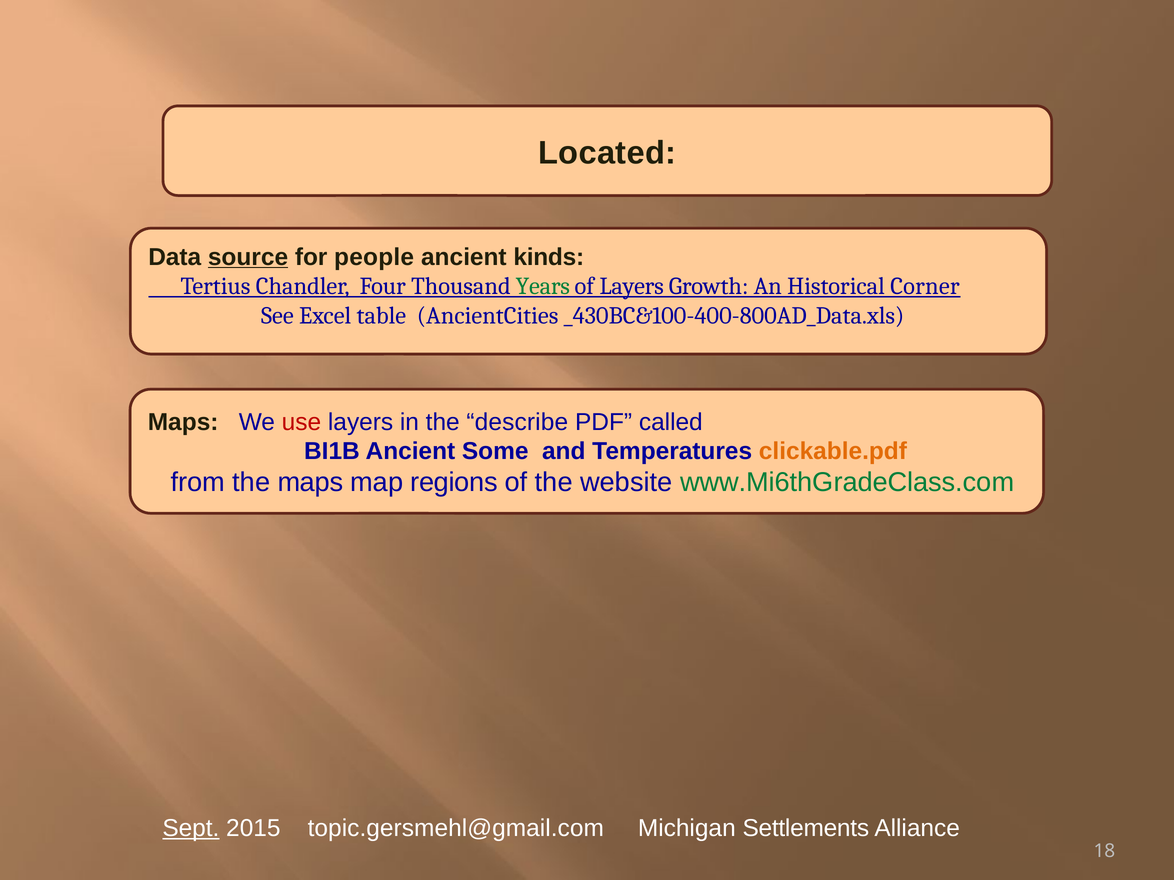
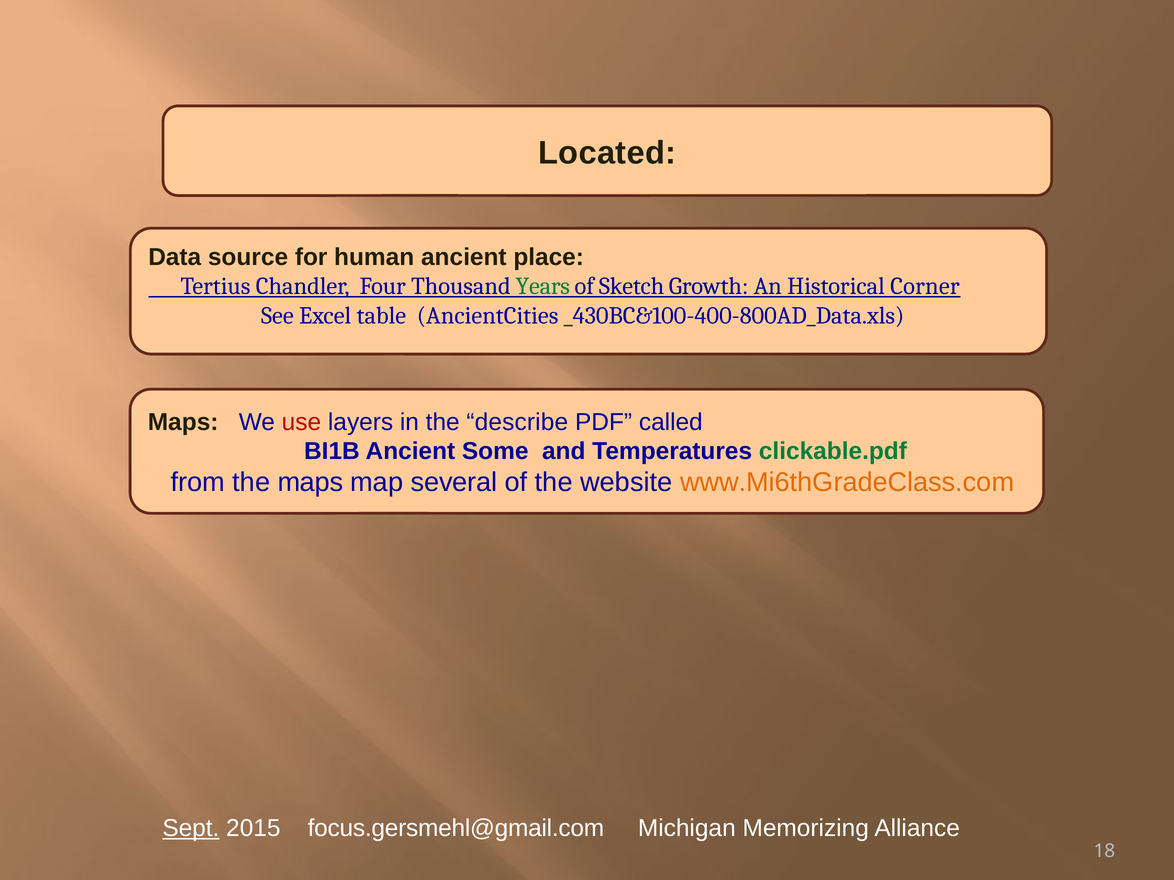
source underline: present -> none (248, 257)
people: people -> human (374, 257)
kinds: kinds -> place (549, 257)
of Layers: Layers -> Sketch (632, 286)
clickable.pdf colour: orange -> green (833, 452)
regions: regions -> several (454, 483)
www.Mi6thGradeClass.com colour: green -> orange (847, 483)
topic.gersmehl@gmail.com: topic.gersmehl@gmail.com -> focus.gersmehl@gmail.com (456, 829)
Settlements: Settlements -> Memorizing (806, 829)
